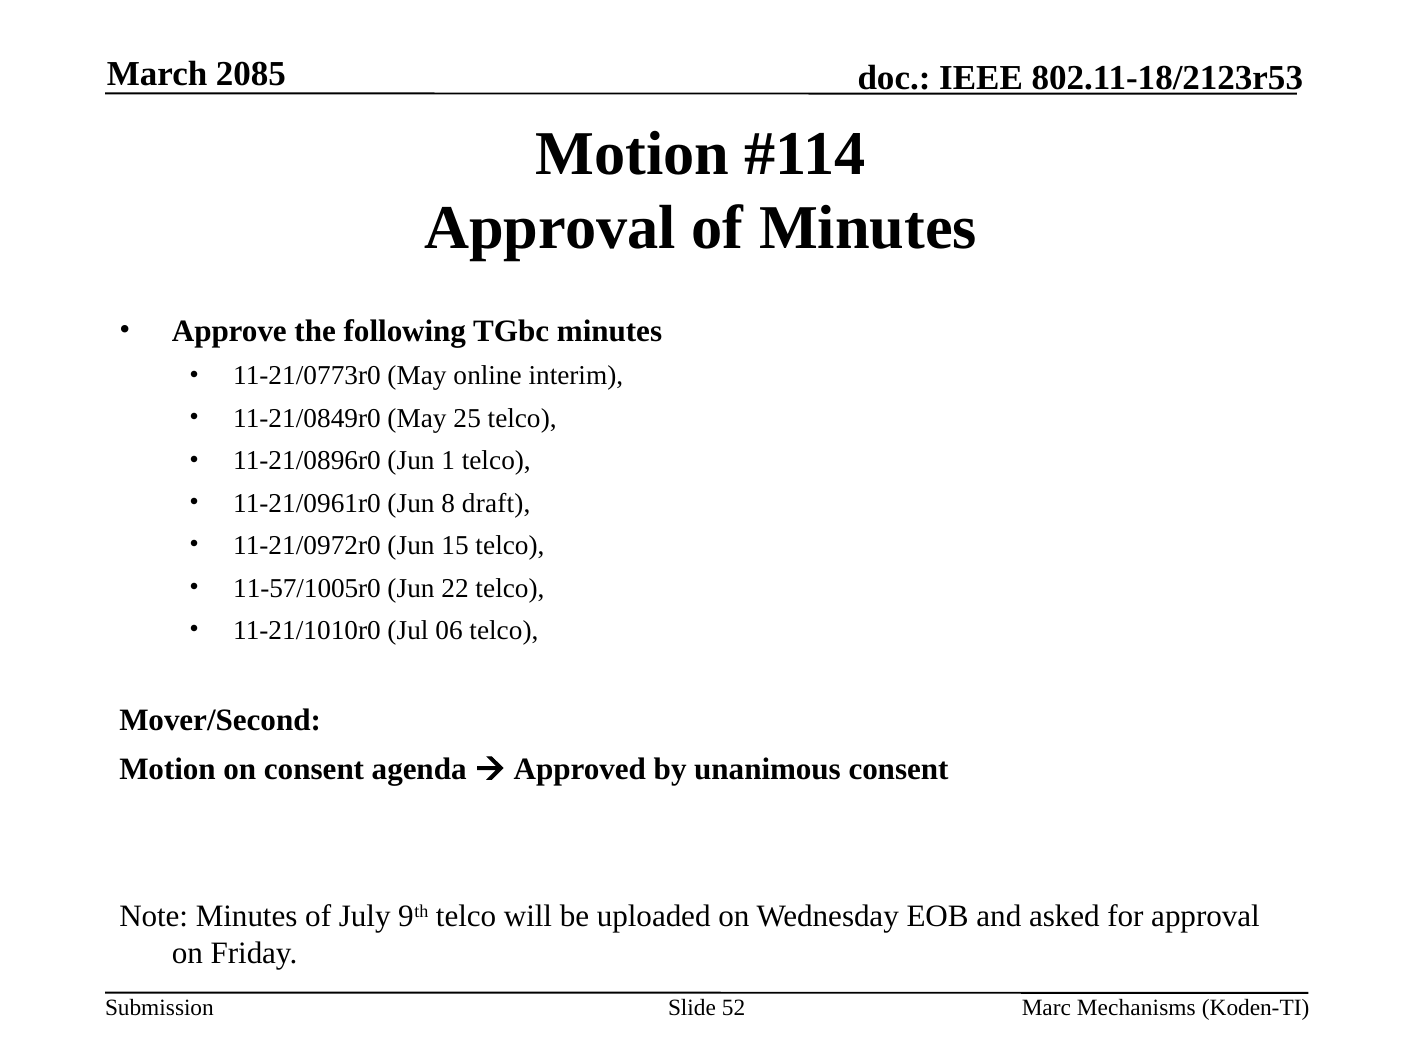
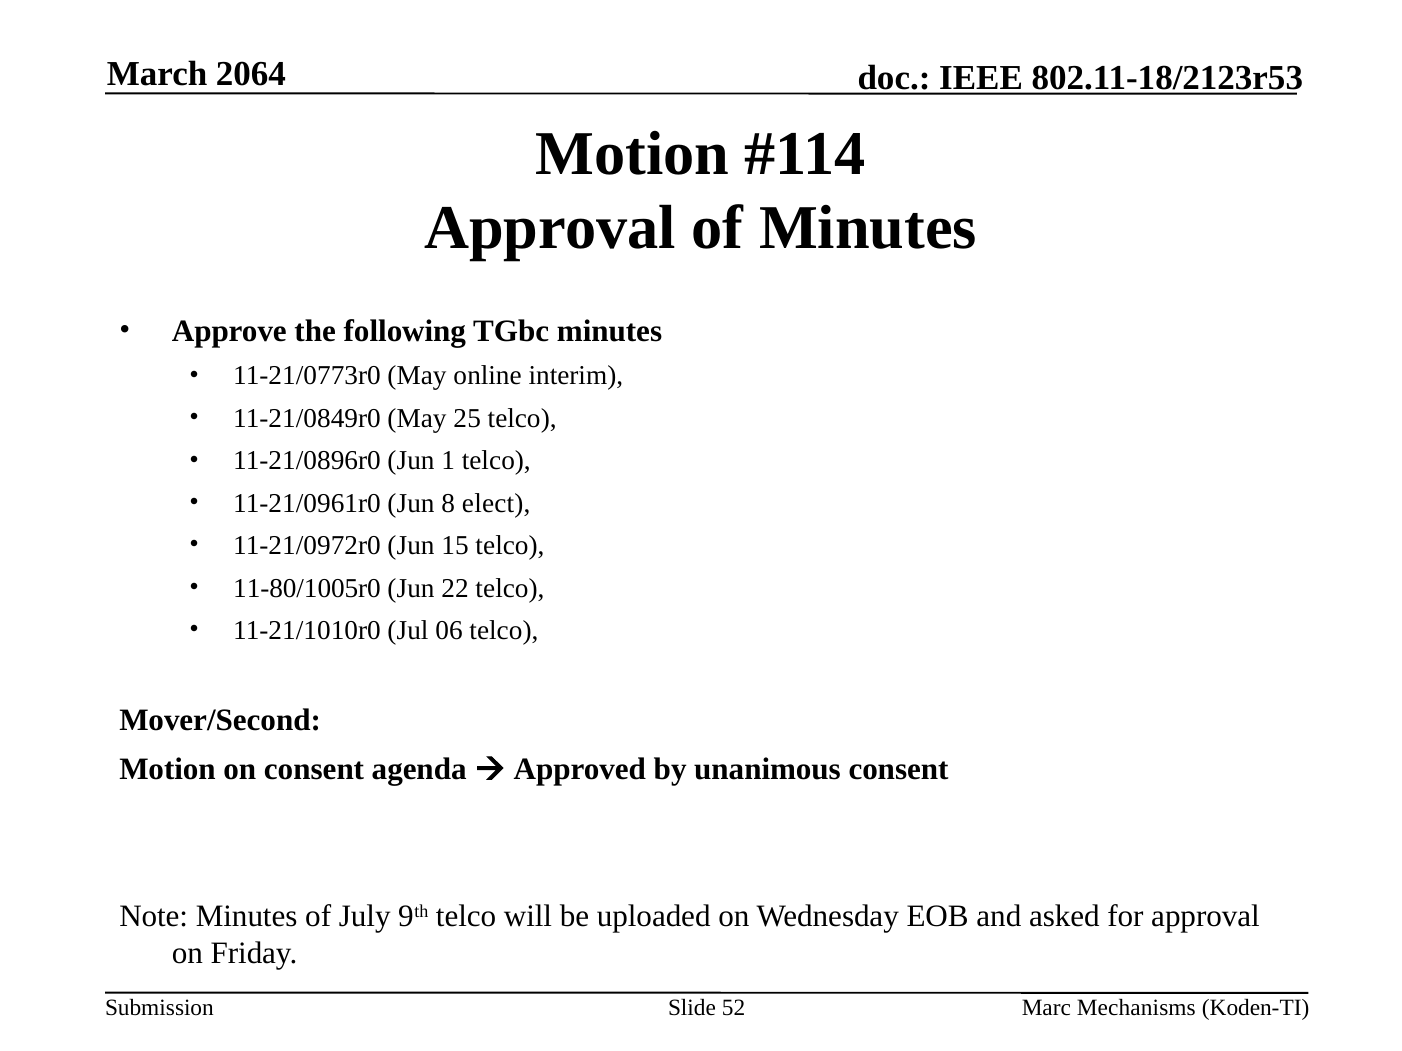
2085: 2085 -> 2064 (251, 74)
draft: draft -> elect (496, 504)
11-57/1005r0: 11-57/1005r0 -> 11-80/1005r0 (307, 588)
